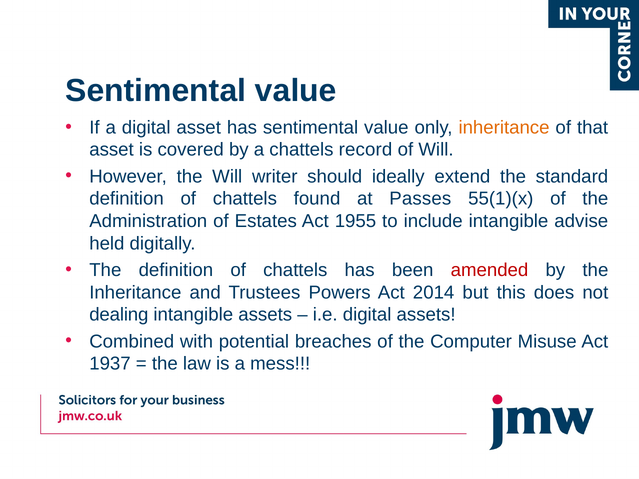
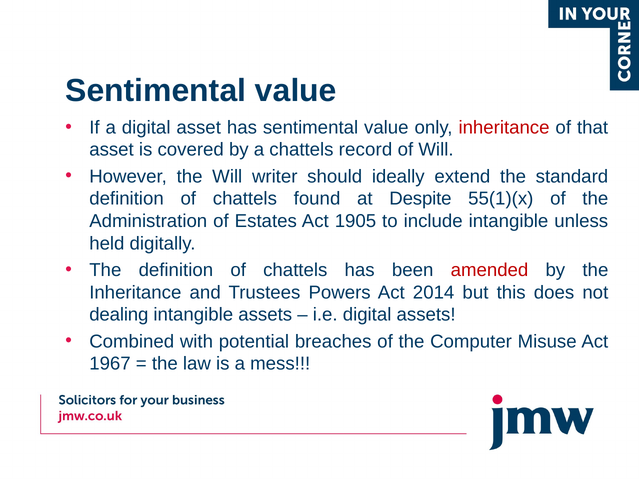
inheritance colour: orange -> red (504, 128)
Passes: Passes -> Despite (420, 199)
1955: 1955 -> 1905 (355, 221)
advise: advise -> unless (581, 221)
1937: 1937 -> 1967 (110, 364)
